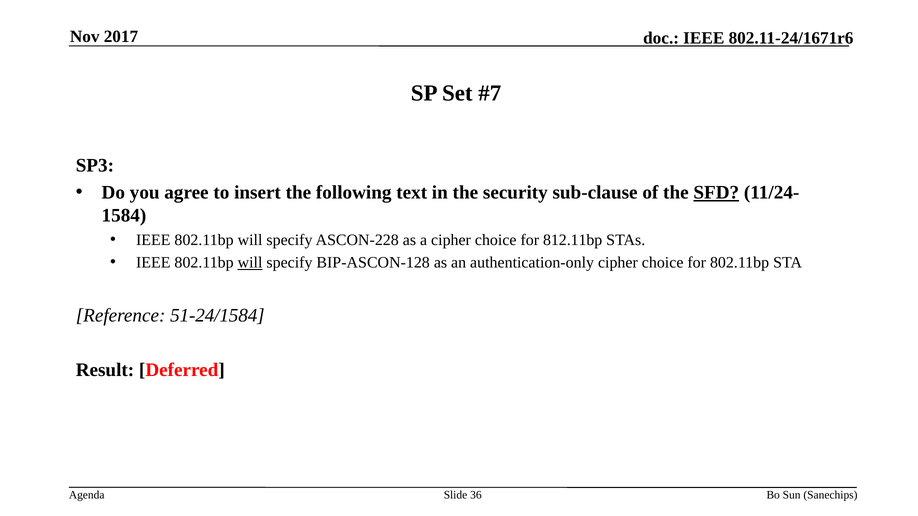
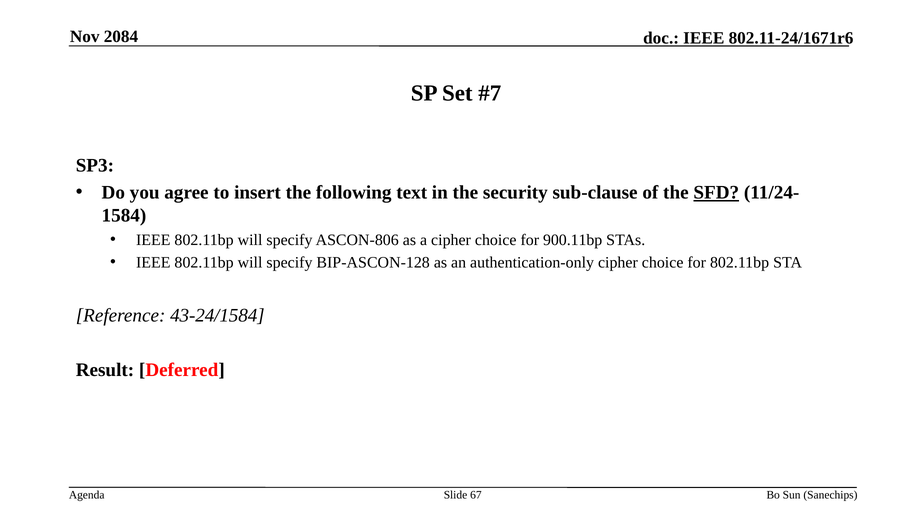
2017: 2017 -> 2084 (121, 36)
ASCON-228: ASCON-228 -> ASCON-806 (357, 240)
812.11bp: 812.11bp -> 900.11bp (573, 240)
will underline: present -> none (250, 263)
51-24/1584: 51-24/1584 -> 43-24/1584 (217, 316)
36: 36 -> 67 (476, 495)
